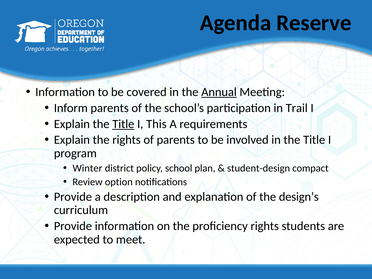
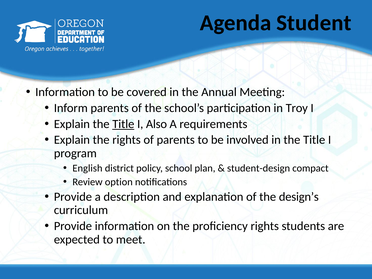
Reserve: Reserve -> Student (314, 23)
Annual underline: present -> none (219, 92)
Trail: Trail -> Troy (297, 108)
This: This -> Also (156, 124)
Winter: Winter -> English (87, 168)
